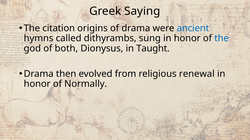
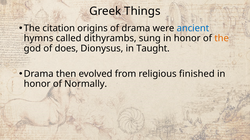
Saying: Saying -> Things (142, 11)
the colour: blue -> orange (222, 38)
both: both -> does (66, 49)
renewal: renewal -> finished (197, 74)
